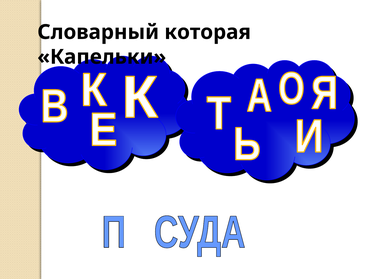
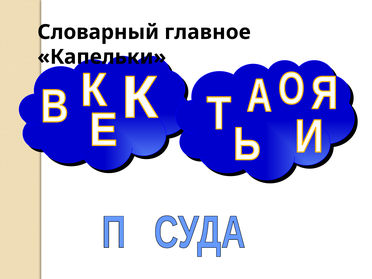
которая: которая -> главное (208, 32)
